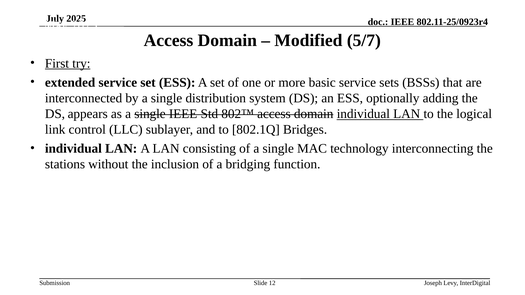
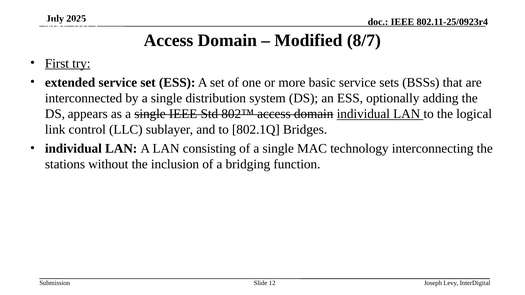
5/7: 5/7 -> 8/7 (364, 41)
